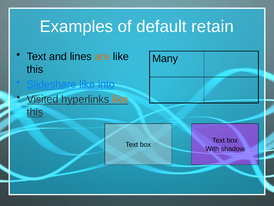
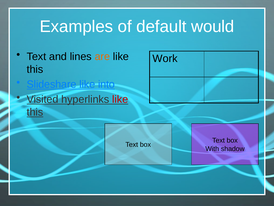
retain: retain -> would (213, 27)
Many: Many -> Work (165, 58)
like colour: orange -> red (120, 99)
